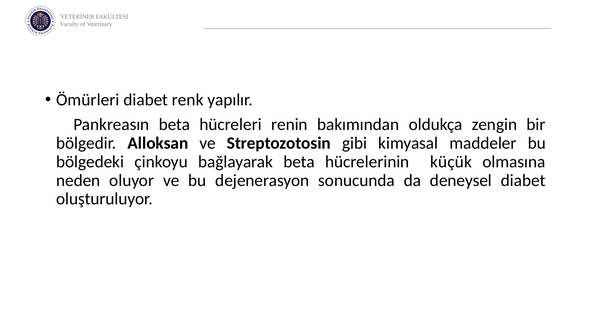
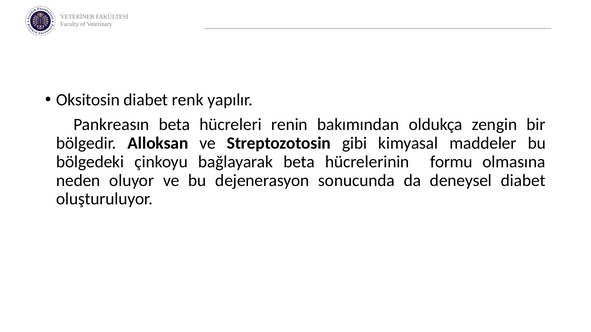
Ömürleri: Ömürleri -> Oksitosin (88, 100)
küçük: küçük -> formu (451, 162)
